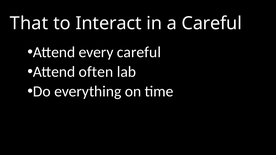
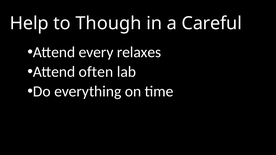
That: That -> Help (29, 23)
Interact: Interact -> Though (108, 23)
every careful: careful -> relaxes (139, 52)
